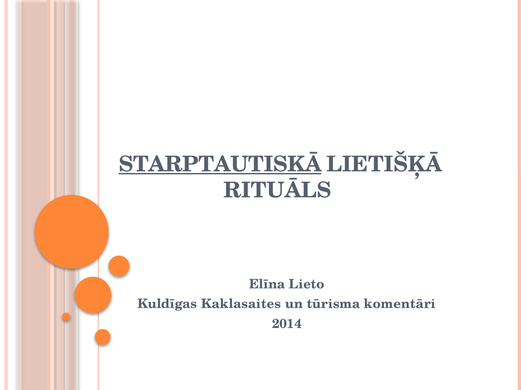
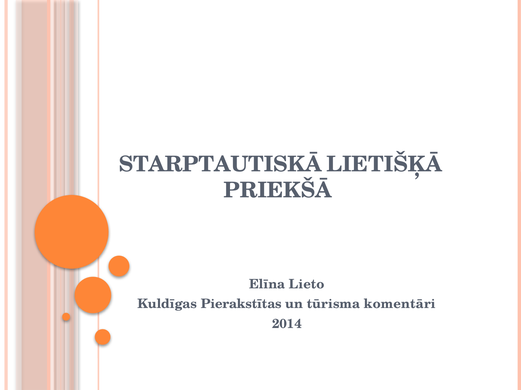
STARPTAUTISKĀ underline: present -> none (220, 165)
RITUĀLS: RITUĀLS -> PRIEKŠĀ (278, 191)
Kaklasaites: Kaklasaites -> Pierakstītas (241, 305)
